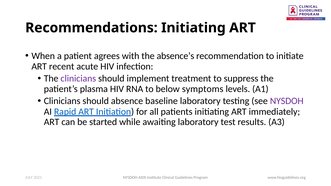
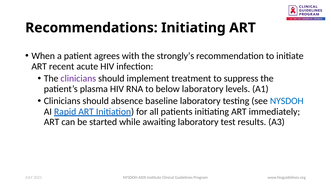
absence’s: absence’s -> strongly’s (175, 56)
below symptoms: symptoms -> laboratory (203, 89)
NYSDOH colour: purple -> blue (287, 101)
